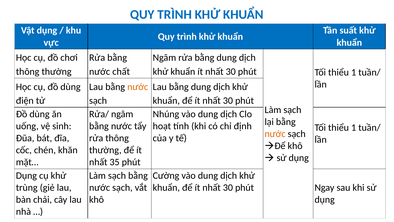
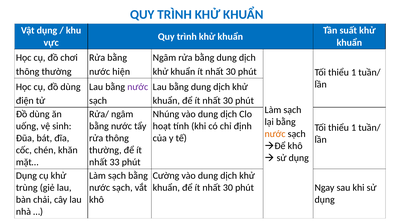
chất: chất -> hiện (121, 71)
nước colour: orange -> purple (138, 87)
35: 35 -> 33 (115, 162)
